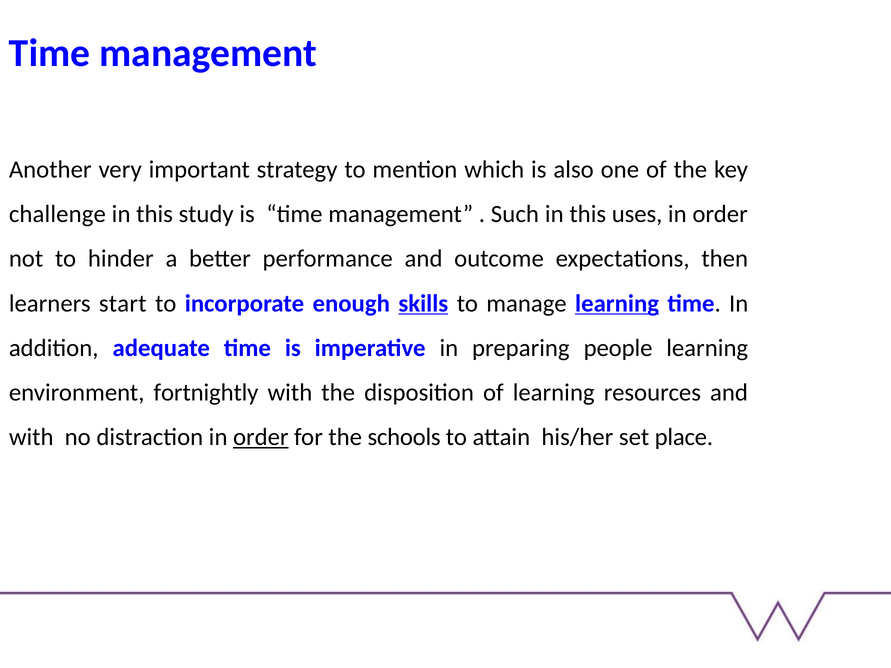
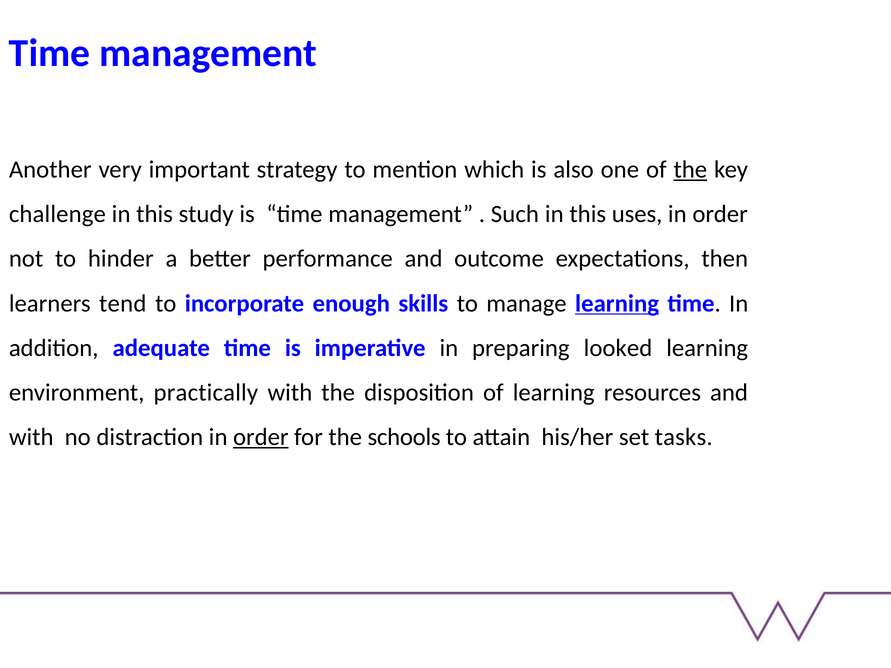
the underline: none -> present (690, 170)
start: start -> tend (123, 303)
skills underline: present -> none (423, 303)
people: people -> looked (618, 348)
fortnightly: fortnightly -> practically (206, 393)
place: place -> tasks (684, 437)
